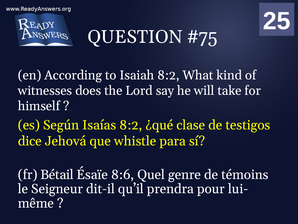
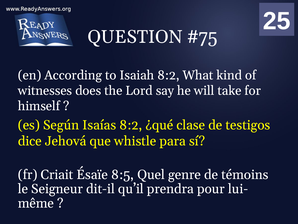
Bétail: Bétail -> Criait (57, 174)
8:6: 8:6 -> 8:5 (122, 174)
